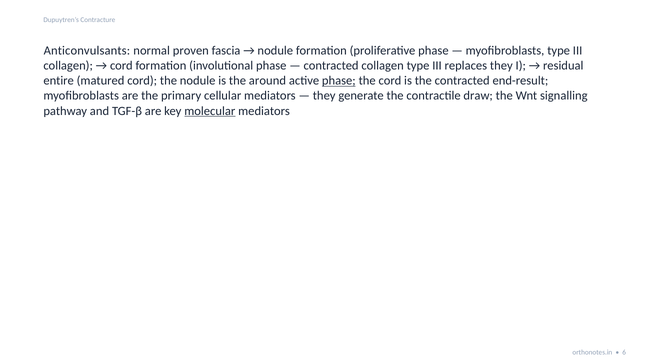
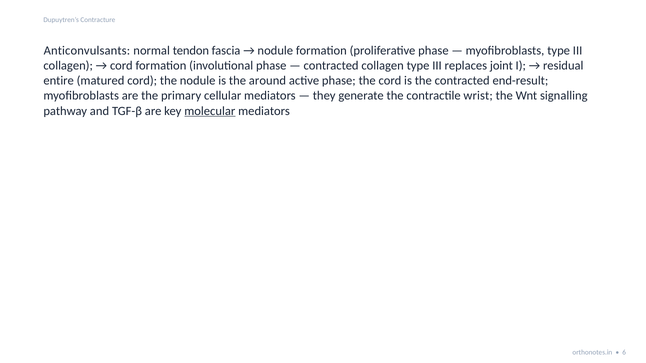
proven: proven -> tendon (191, 51)
replaces they: they -> joint (501, 66)
phase underline: present -> none (339, 81)
draw: draw -> wrist (478, 96)
